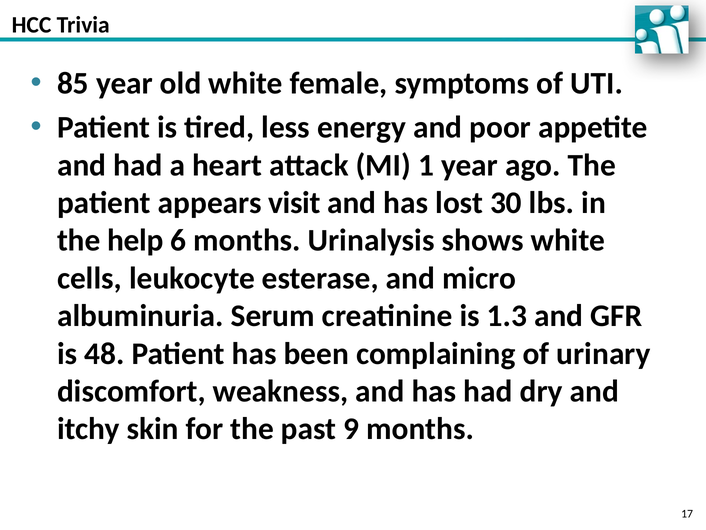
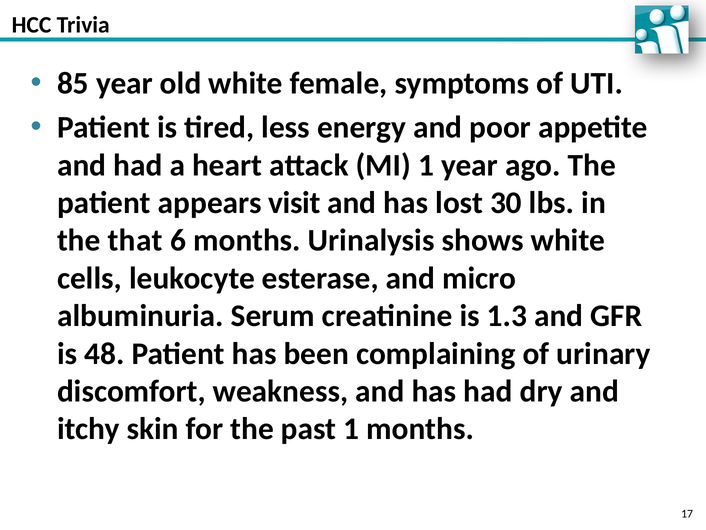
help: help -> that (135, 240)
past 9: 9 -> 1 (351, 429)
